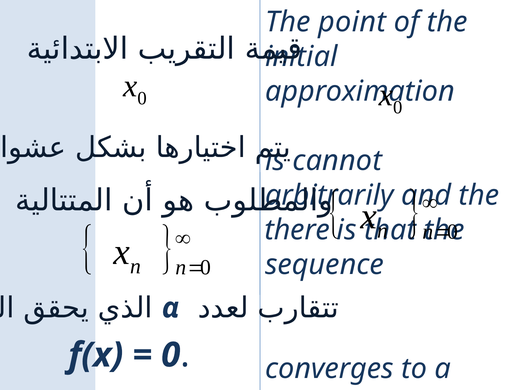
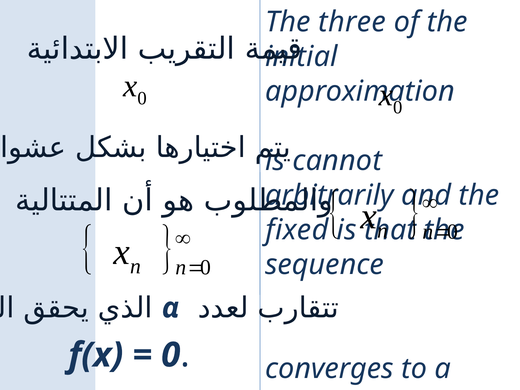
point: point -> three (352, 22)
there: there -> fixed (297, 230)
